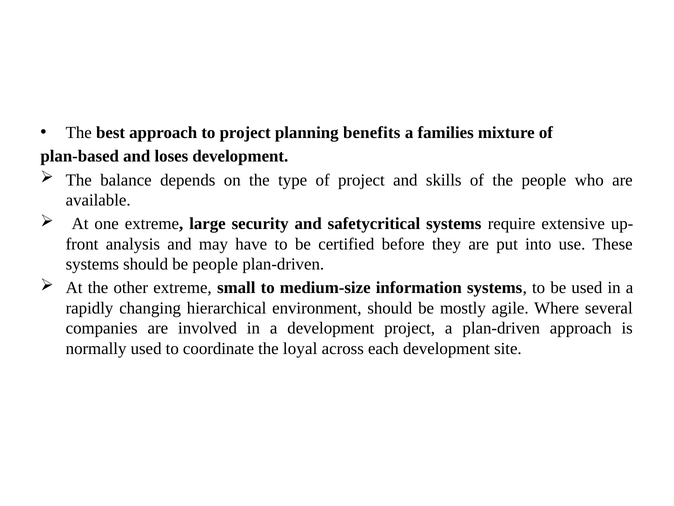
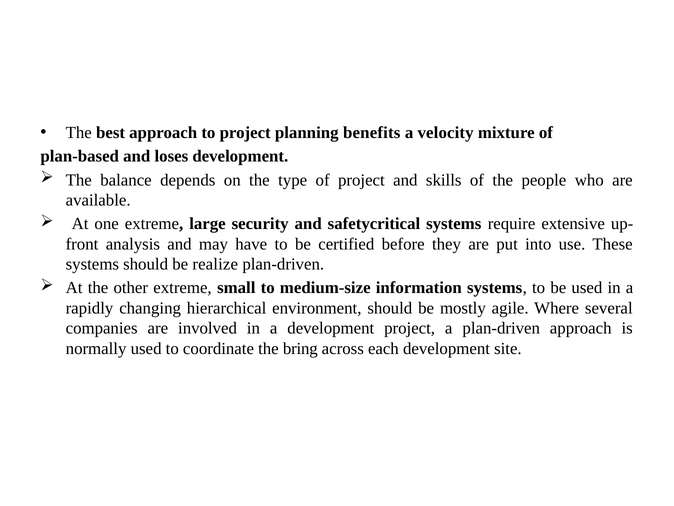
families: families -> velocity (446, 133)
be people: people -> realize (215, 264)
loyal: loyal -> bring (300, 348)
